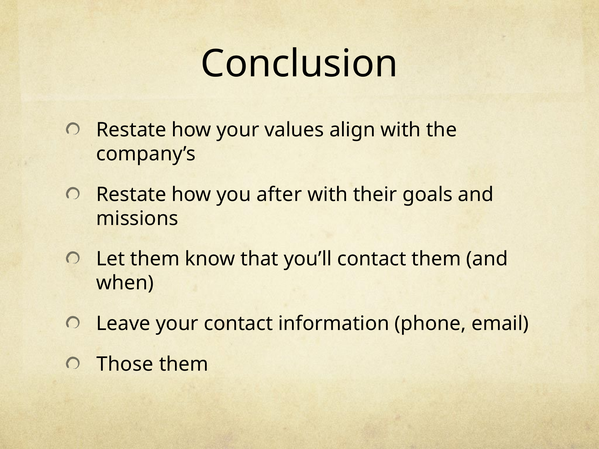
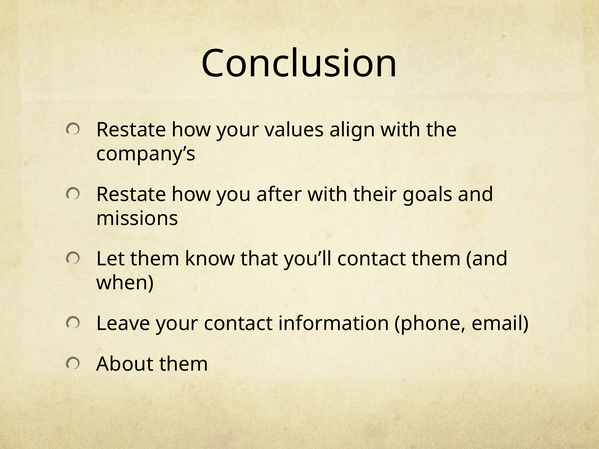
Those: Those -> About (125, 364)
